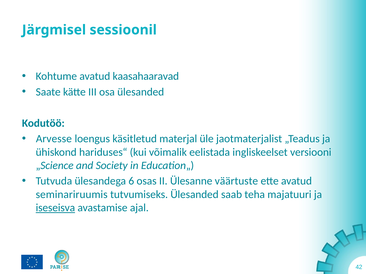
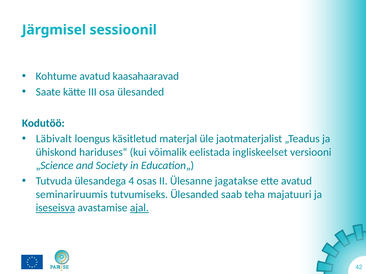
Arvesse: Arvesse -> Läbivalt (54, 139)
6: 6 -> 4 (131, 181)
väärtuste: väärtuste -> jagatakse (236, 181)
ajal underline: none -> present (139, 208)
